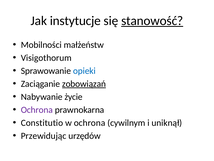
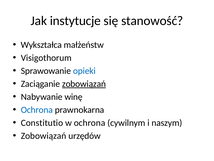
stanowość underline: present -> none (152, 21)
Mobilności: Mobilności -> Wykształca (41, 45)
życie: życie -> winę (74, 97)
Ochrona colour: purple -> blue (37, 110)
uniknął: uniknął -> naszym (167, 122)
Przewidując: Przewidując -> Zobowiązań (44, 135)
